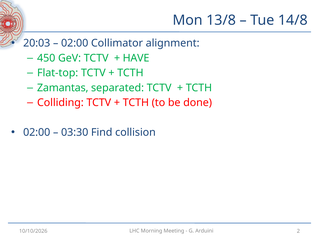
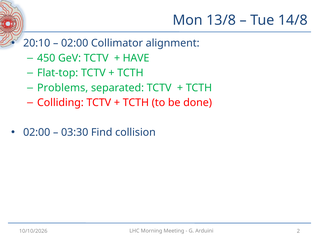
20:03: 20:03 -> 20:10 (37, 43)
Zamantas: Zamantas -> Problems (63, 88)
